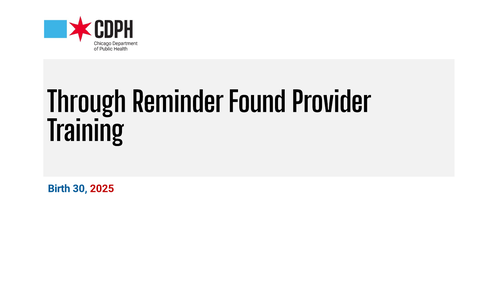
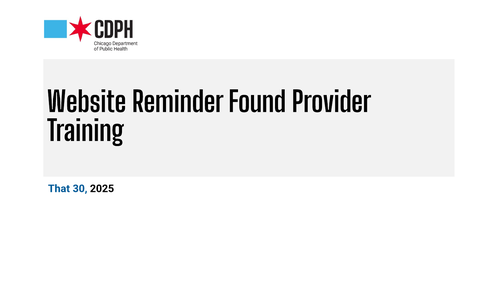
Through: Through -> Website (87, 103)
Birth: Birth -> That (59, 189)
2025 colour: red -> black (102, 189)
